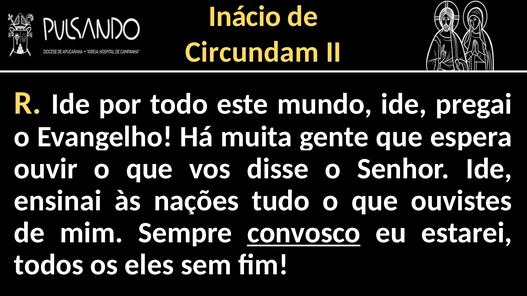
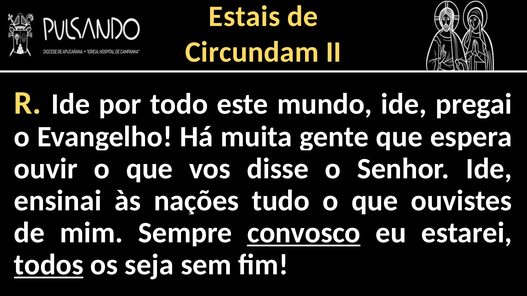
Inácio: Inácio -> Estais (244, 16)
todos underline: none -> present (49, 265)
eles: eles -> seja (149, 265)
